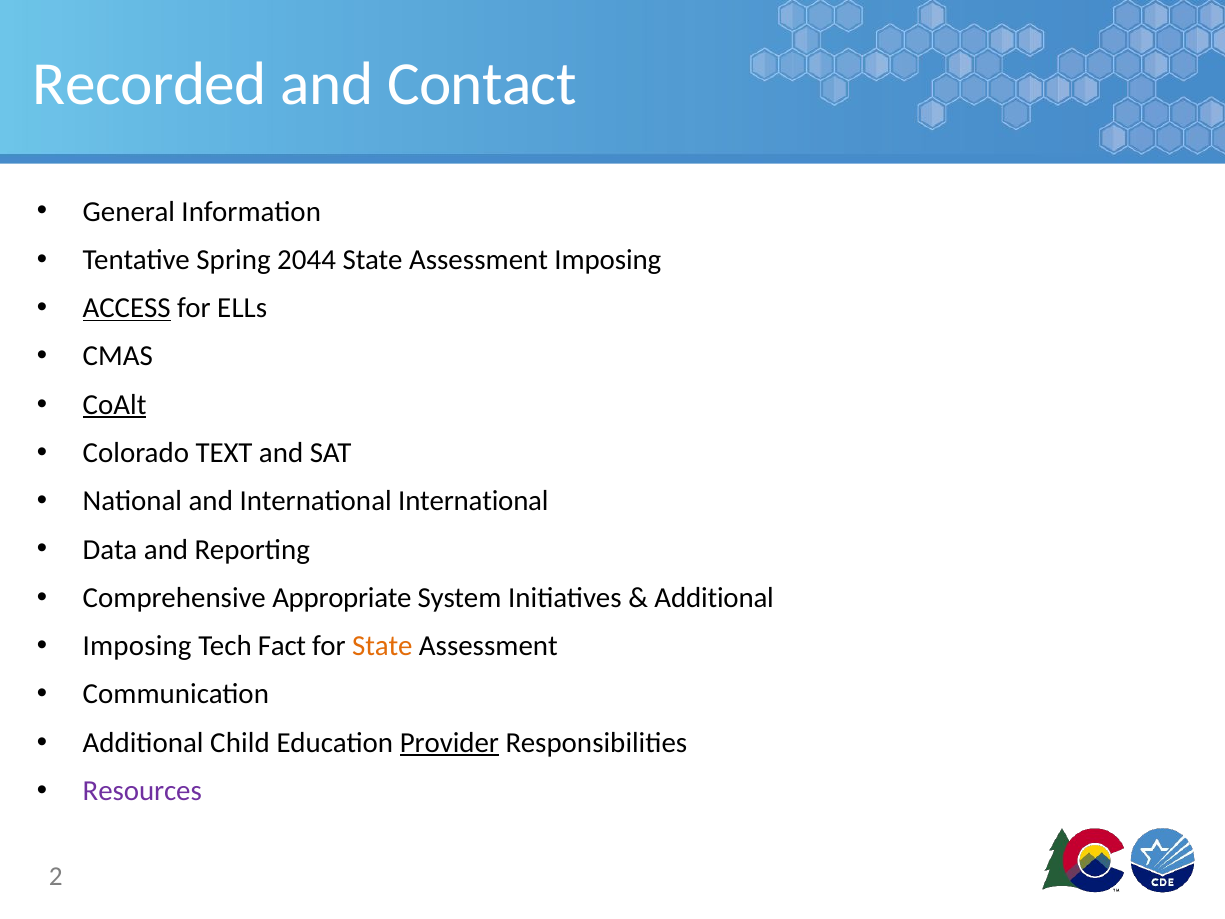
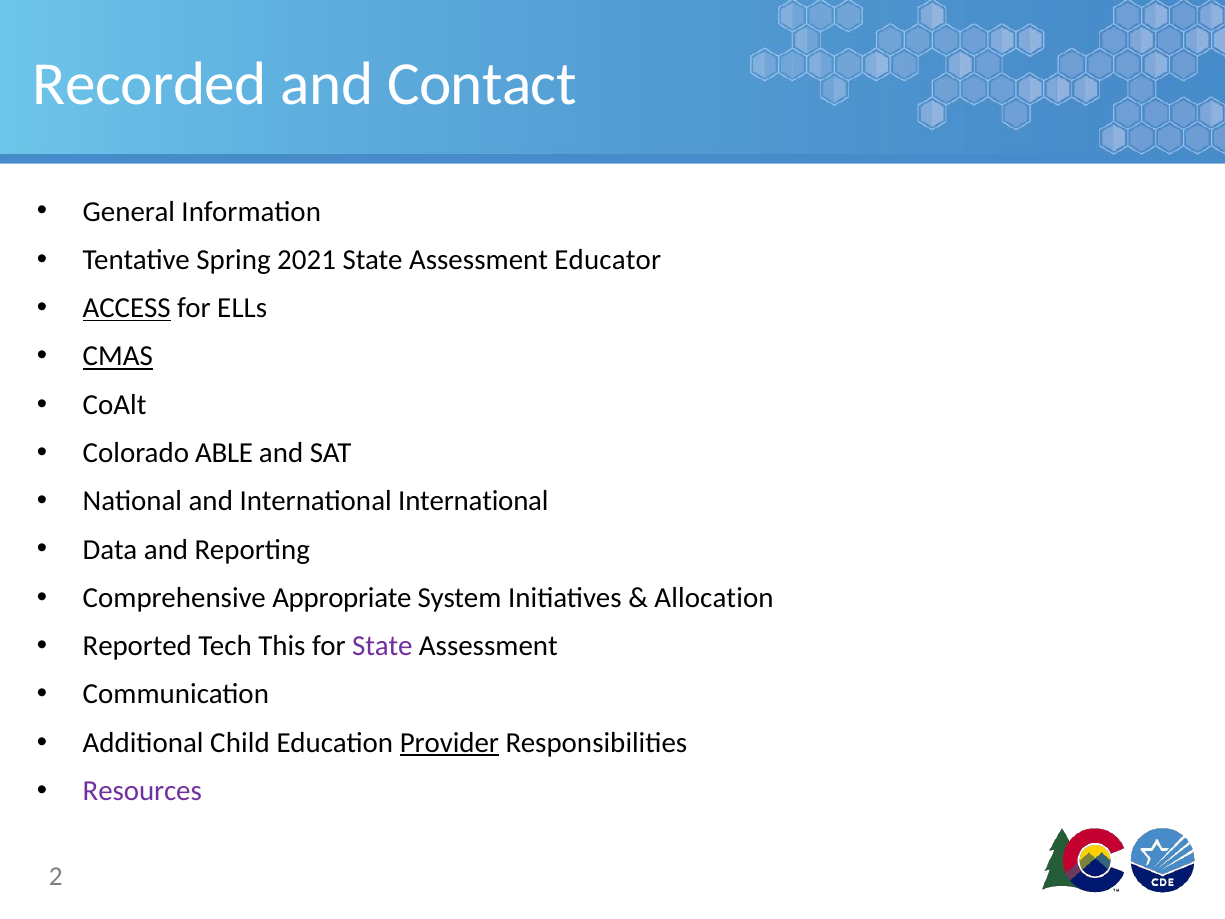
2044: 2044 -> 2021 (307, 260)
Assessment Imposing: Imposing -> Educator (608, 260)
CMAS underline: none -> present (118, 356)
CoAlt underline: present -> none (115, 405)
TEXT: TEXT -> ABLE (224, 453)
Additional: Additional -> Allocation (714, 598)
Imposing: Imposing -> Reported (137, 646)
Fact: Fact -> This (282, 646)
State colour: orange -> purple (382, 646)
